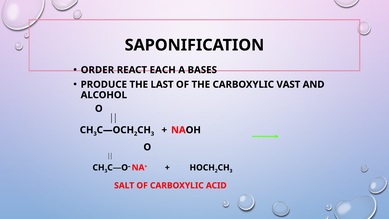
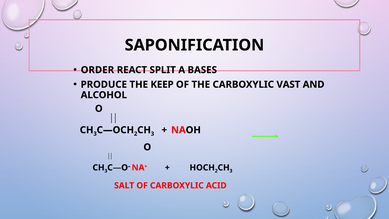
EACH: EACH -> SPLIT (163, 70)
LAST: LAST -> KEEP (162, 84)
